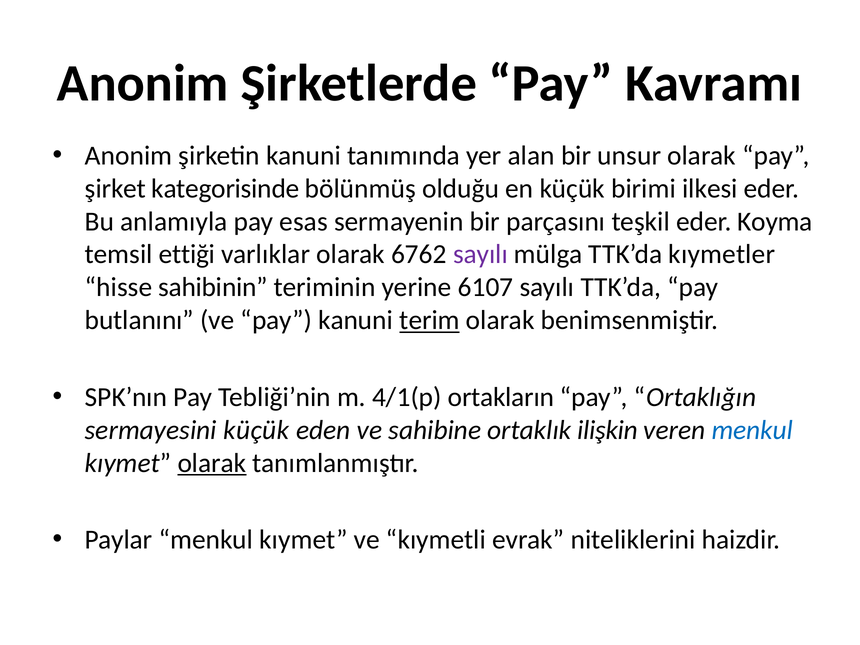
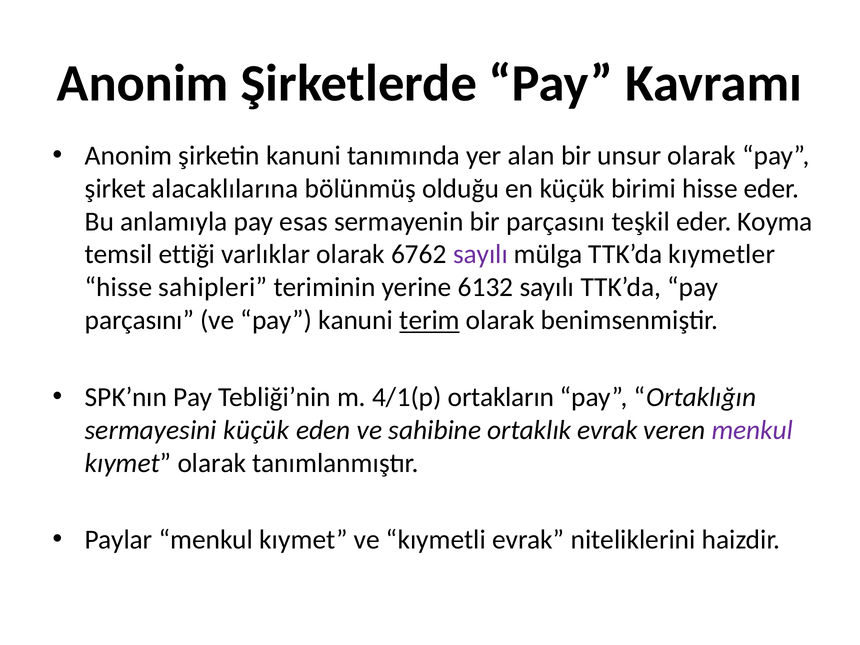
kategorisinde: kategorisinde -> alacaklılarına (225, 189)
birimi ilkesi: ilkesi -> hisse (710, 189)
sahibinin: sahibinin -> sahipleri (213, 287)
6107: 6107 -> 6132 (486, 287)
butlanını: butlanını -> parçasını (139, 320)
ortaklık ilişkin: ilişkin -> evrak (607, 430)
menkul colour: blue -> purple (752, 430)
olarak underline: present -> none (212, 463)
